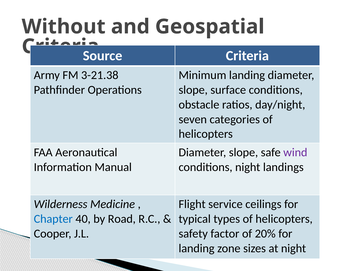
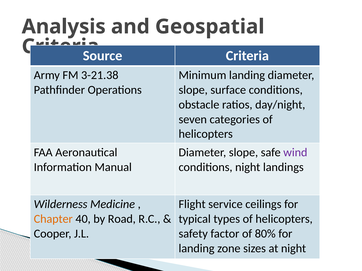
Without: Without -> Analysis (64, 27)
Chapter colour: blue -> orange (53, 219)
20%: 20% -> 80% (265, 234)
